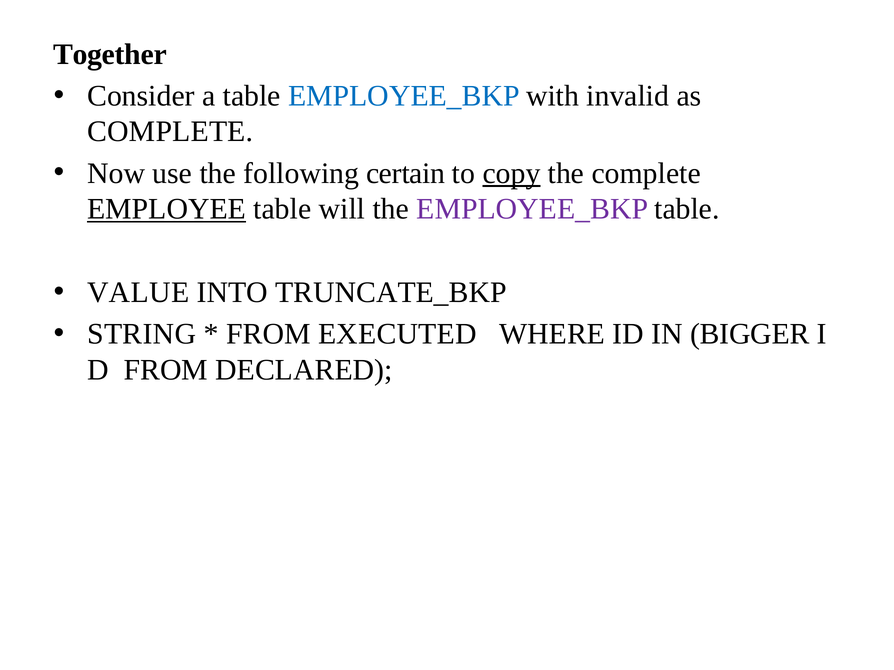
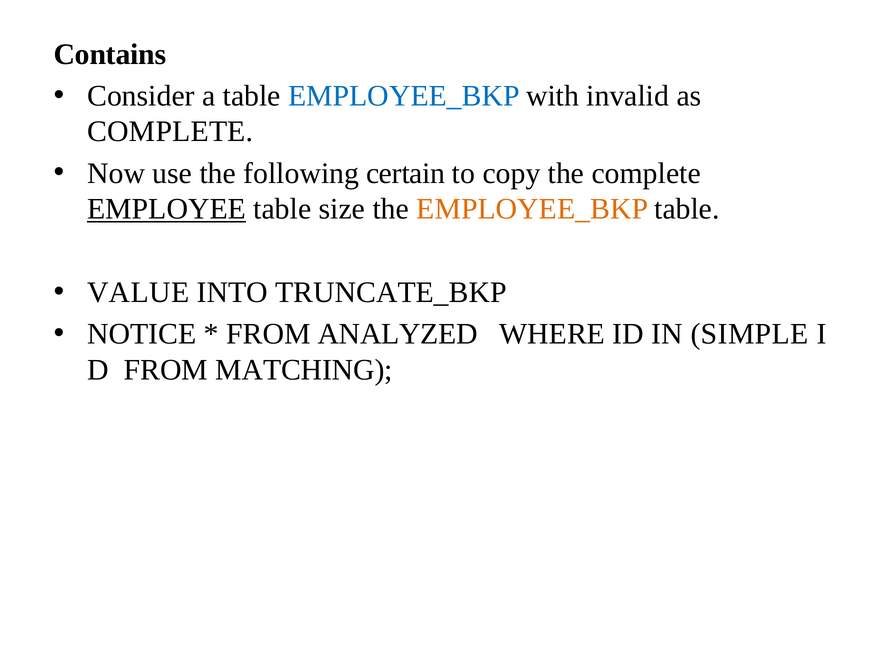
Together: Together -> Contains (110, 54)
copy underline: present -> none (511, 173)
will: will -> size (342, 209)
EMPLOYEE_BKP colour: purple -> orange (532, 209)
STRING: STRING -> NOTICE (142, 334)
EXECUTED: EXECUTED -> ANALYZED (398, 334)
BIGGER: BIGGER -> SIMPLE (750, 334)
DECLARED: DECLARED -> MATCHING (304, 370)
